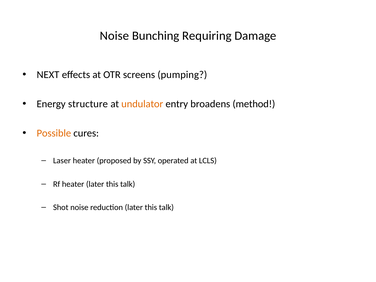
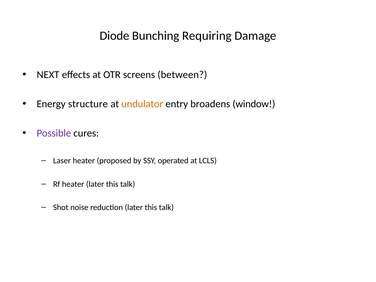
Noise: Noise -> Diode (114, 36)
pumping: pumping -> between (182, 75)
method: method -> window (254, 104)
Possible colour: orange -> purple (54, 133)
